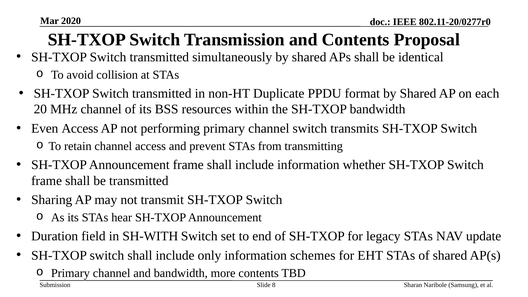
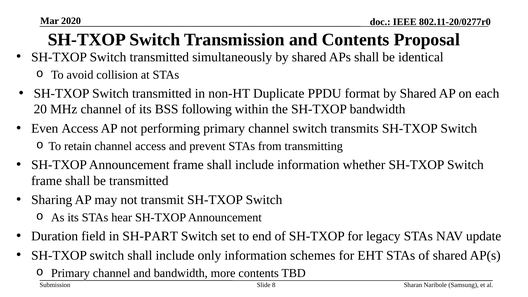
resources: resources -> following (207, 109)
SH-WITH: SH-WITH -> SH-PART (150, 236)
